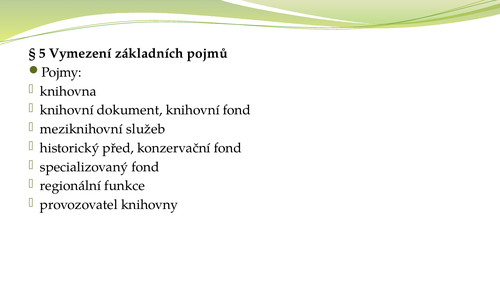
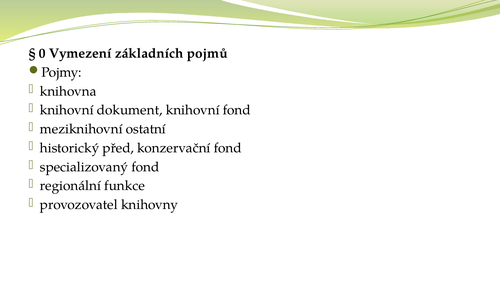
5: 5 -> 0 (42, 53)
služeb: služeb -> ostatní (146, 129)
